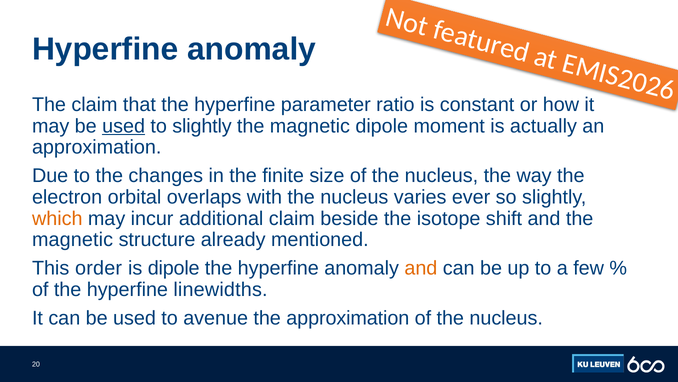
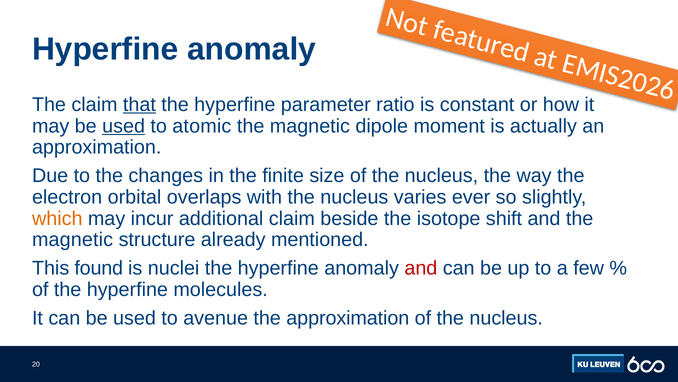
that underline: none -> present (139, 104)
to slightly: slightly -> atomic (202, 126)
order: order -> found (99, 268)
is dipole: dipole -> nuclei (174, 268)
and colour: orange -> red (421, 268)
linewidths: linewidths -> molecules (221, 289)
